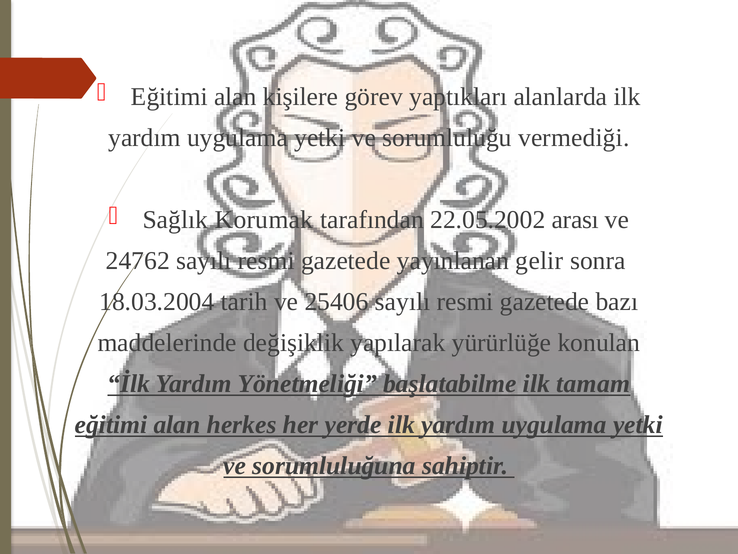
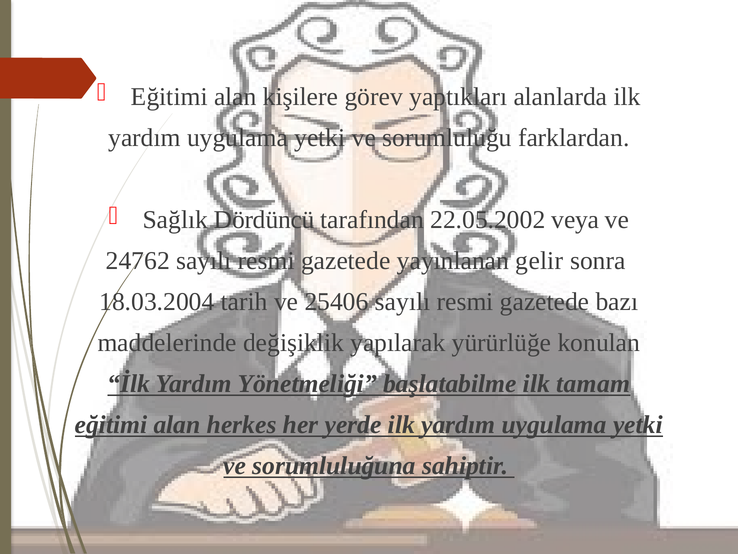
vermediği: vermediği -> farklardan (574, 137)
Korumak: Korumak -> Dördüncü (264, 219)
arası: arası -> veya (575, 219)
